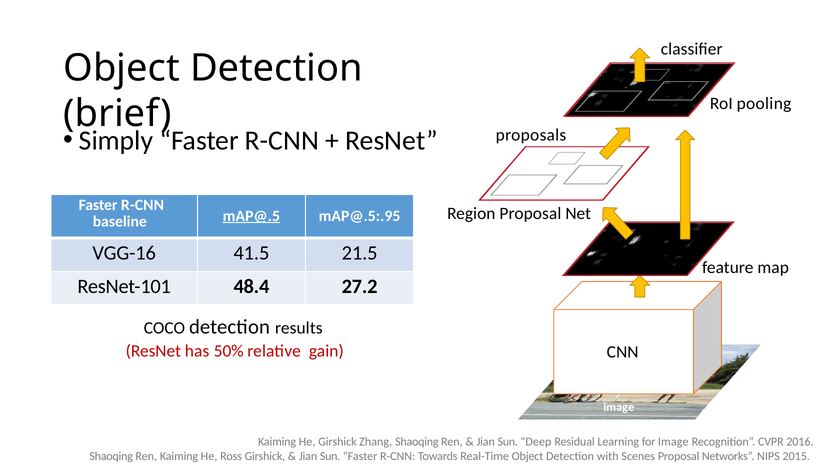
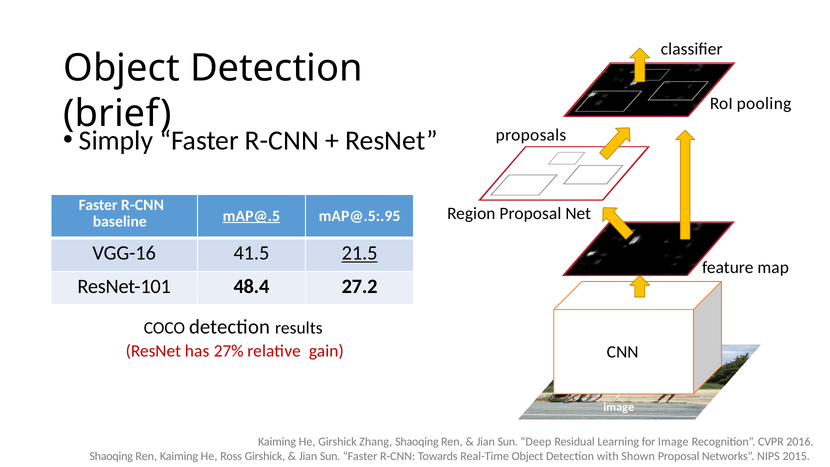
21.5 underline: none -> present (360, 253)
50%: 50% -> 27% (229, 351)
Scenes: Scenes -> Shown (638, 456)
